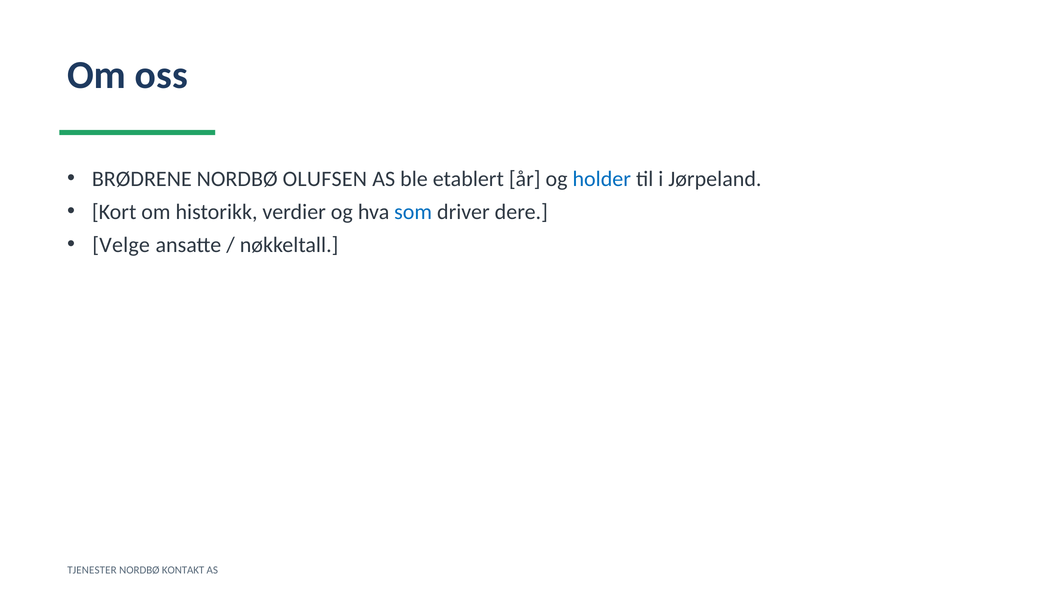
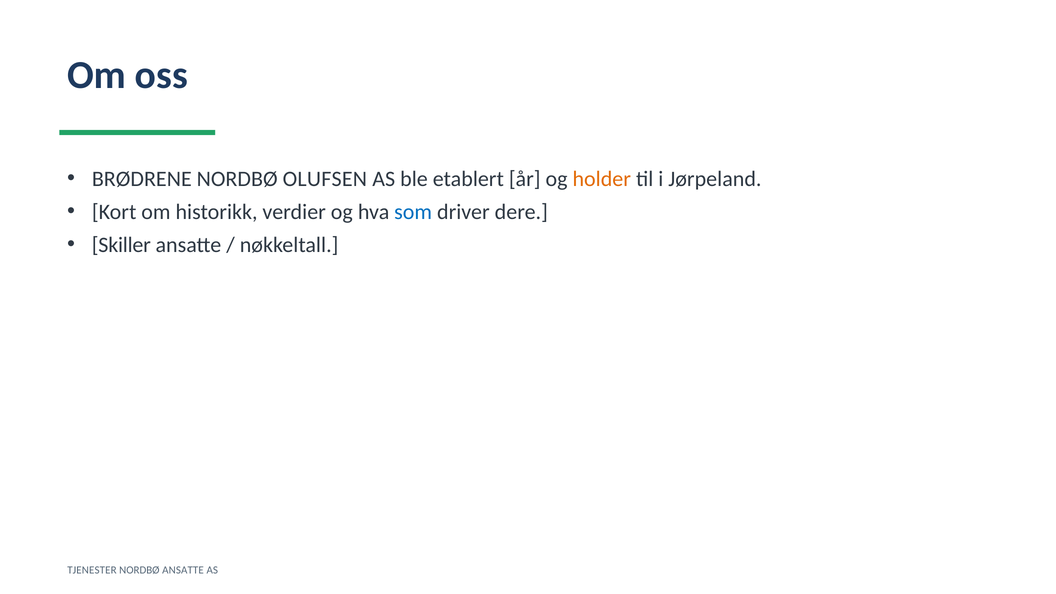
holder colour: blue -> orange (602, 179)
Velge: Velge -> Skiller (121, 245)
NORDBØ KONTAKT: KONTAKT -> ANSATTE (183, 570)
